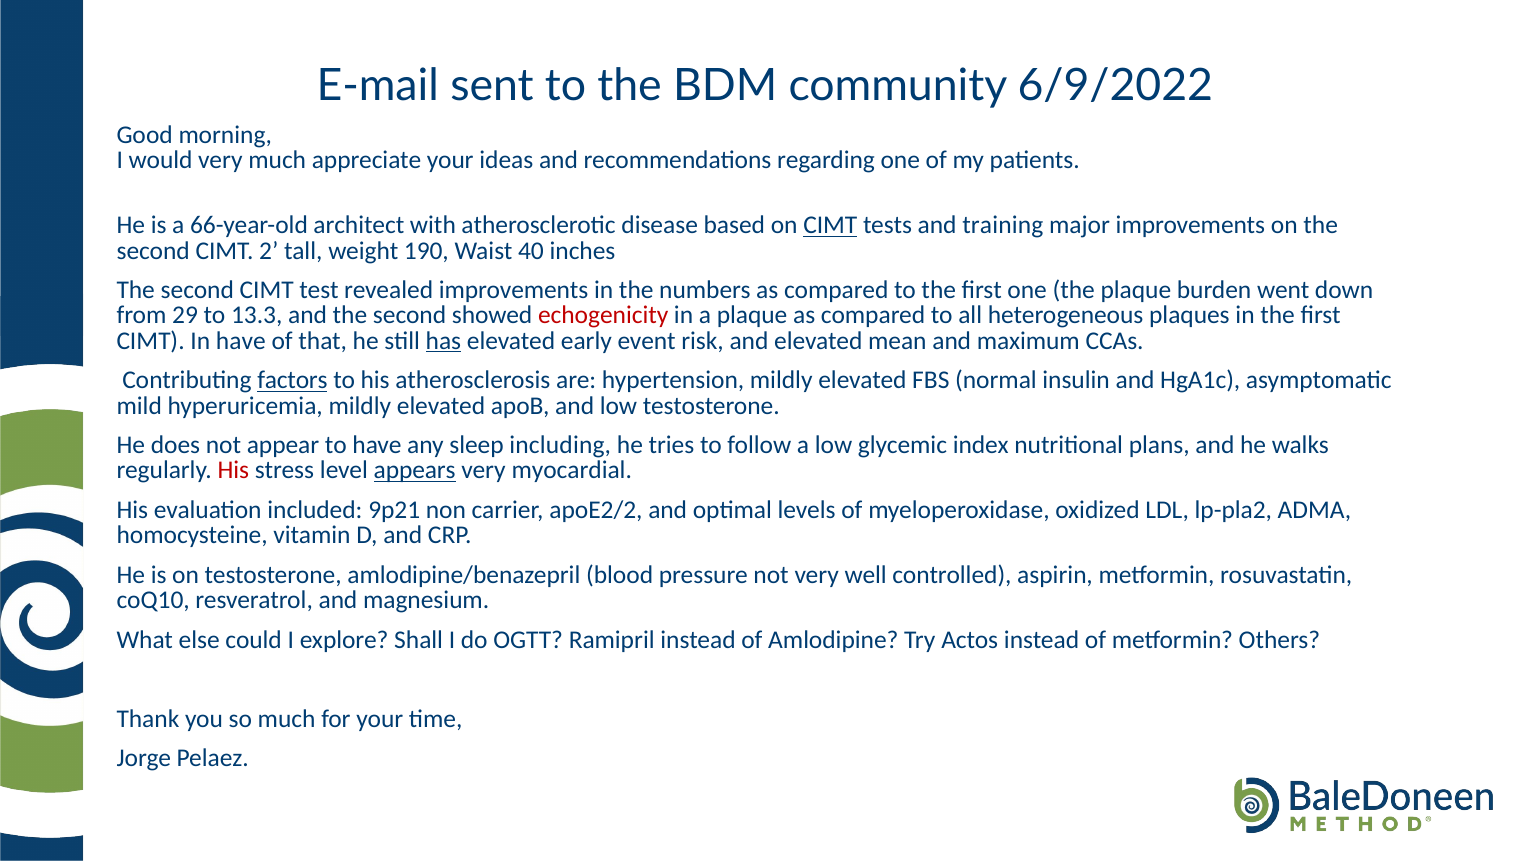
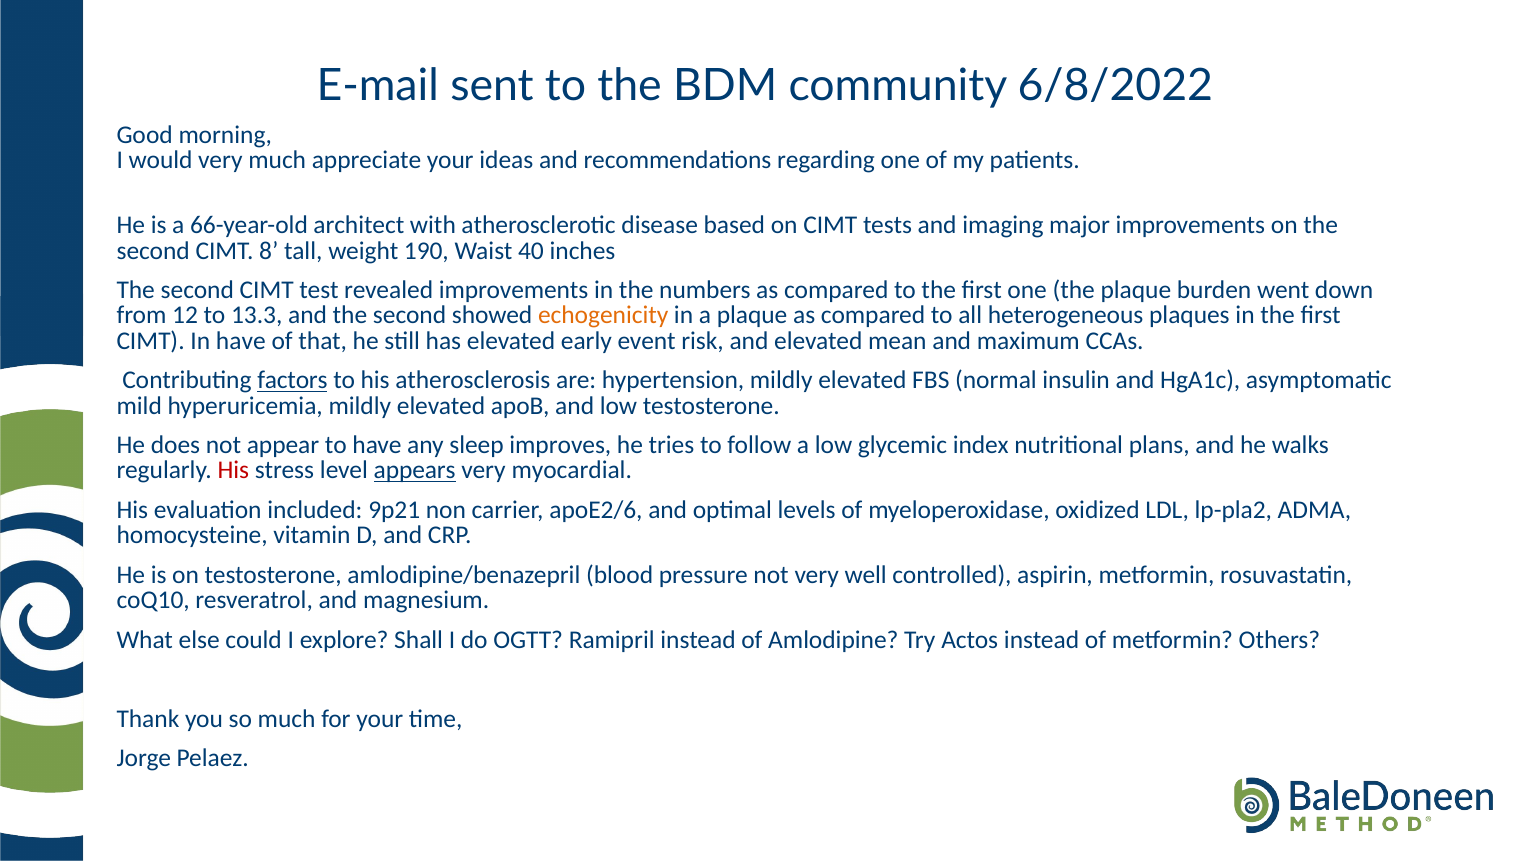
6/9/2022: 6/9/2022 -> 6/8/2022 (1115, 86)
CIMT underline: present -> none (830, 225)
training: training -> imaging (1003, 225)
2: 2 -> 8 (269, 251)
29: 29 -> 12 (185, 315)
echogenicity colour: red -> orange (603, 315)
has underline: present -> none (443, 341)
including: including -> improves (560, 445)
apoE2/2: apoE2/2 -> apoE2/6 (596, 510)
